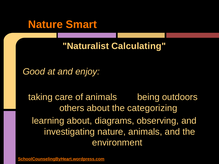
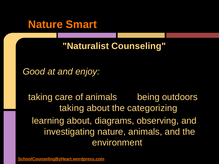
Calculating: Calculating -> Counseling (139, 46)
others: others -> taking (72, 108)
